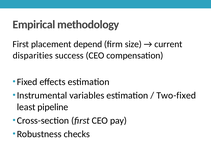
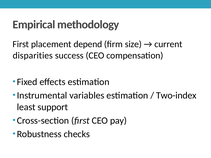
Two-fixed: Two-fixed -> Two-index (176, 96)
pipeline: pipeline -> support (53, 107)
